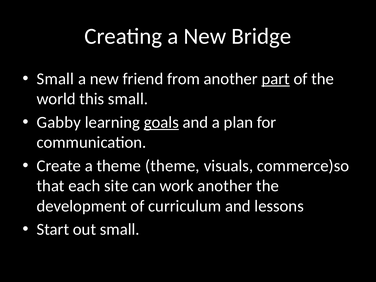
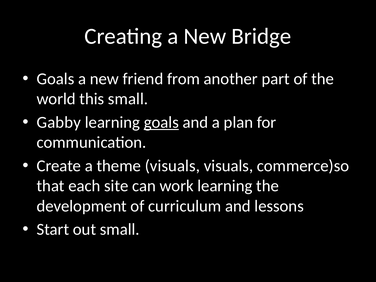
Small: Small -> Goals (55, 79)
part underline: present -> none (276, 79)
theme theme: theme -> visuals (172, 166)
work another: another -> learning (225, 186)
